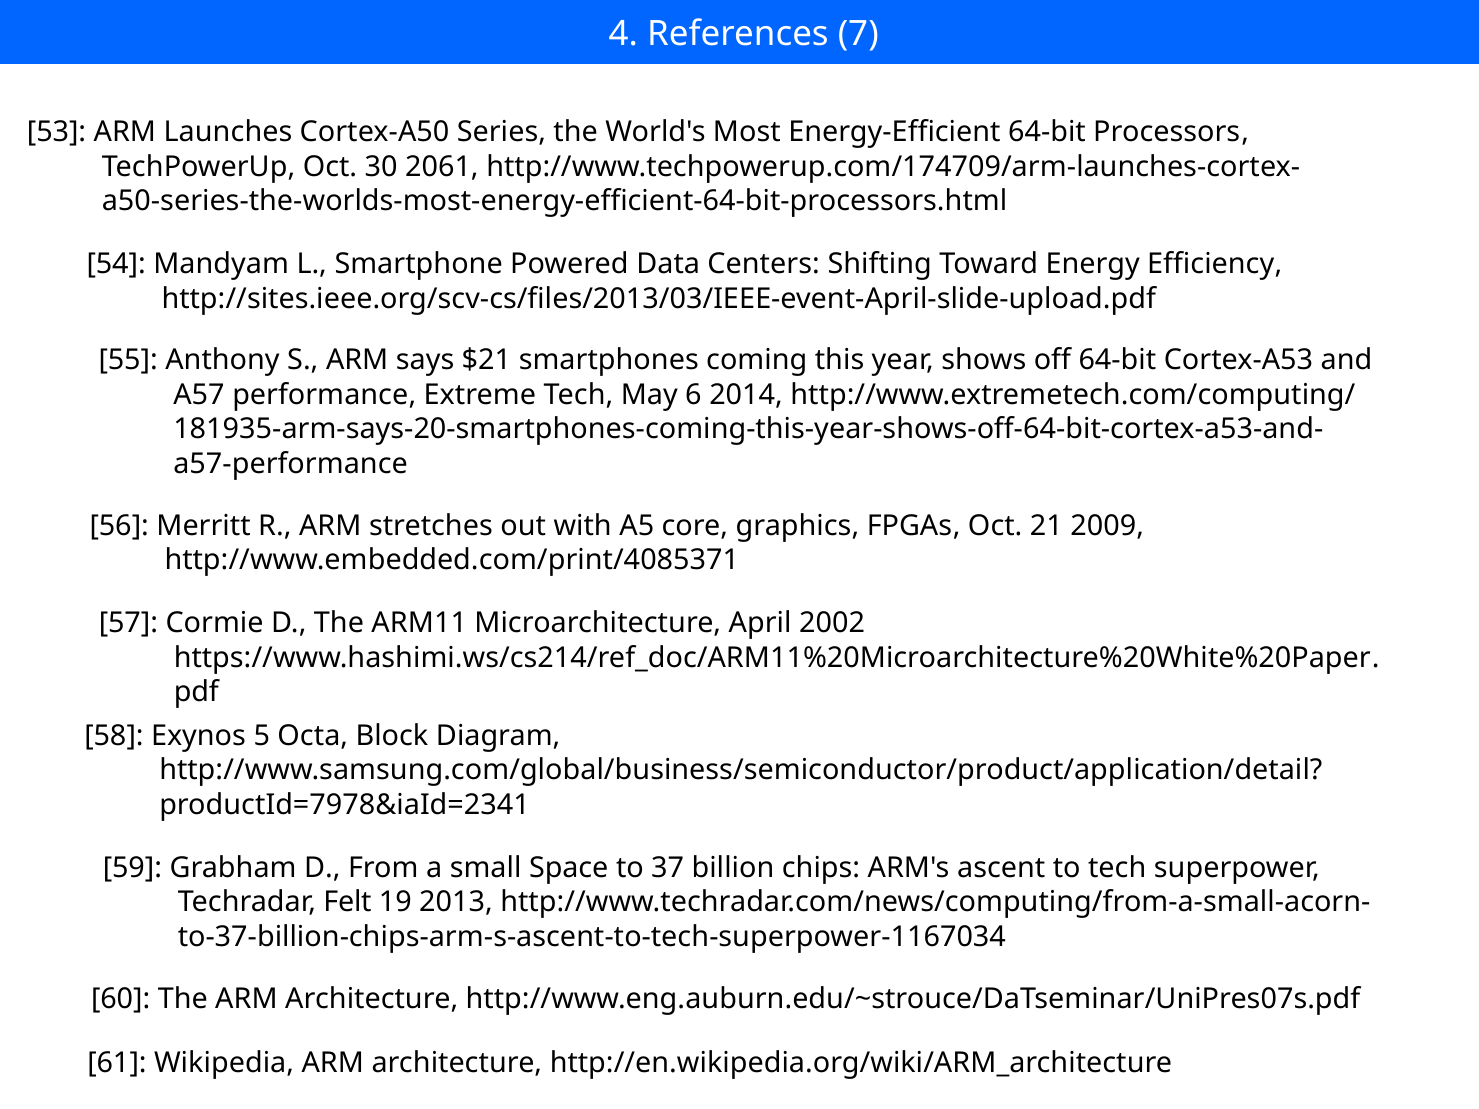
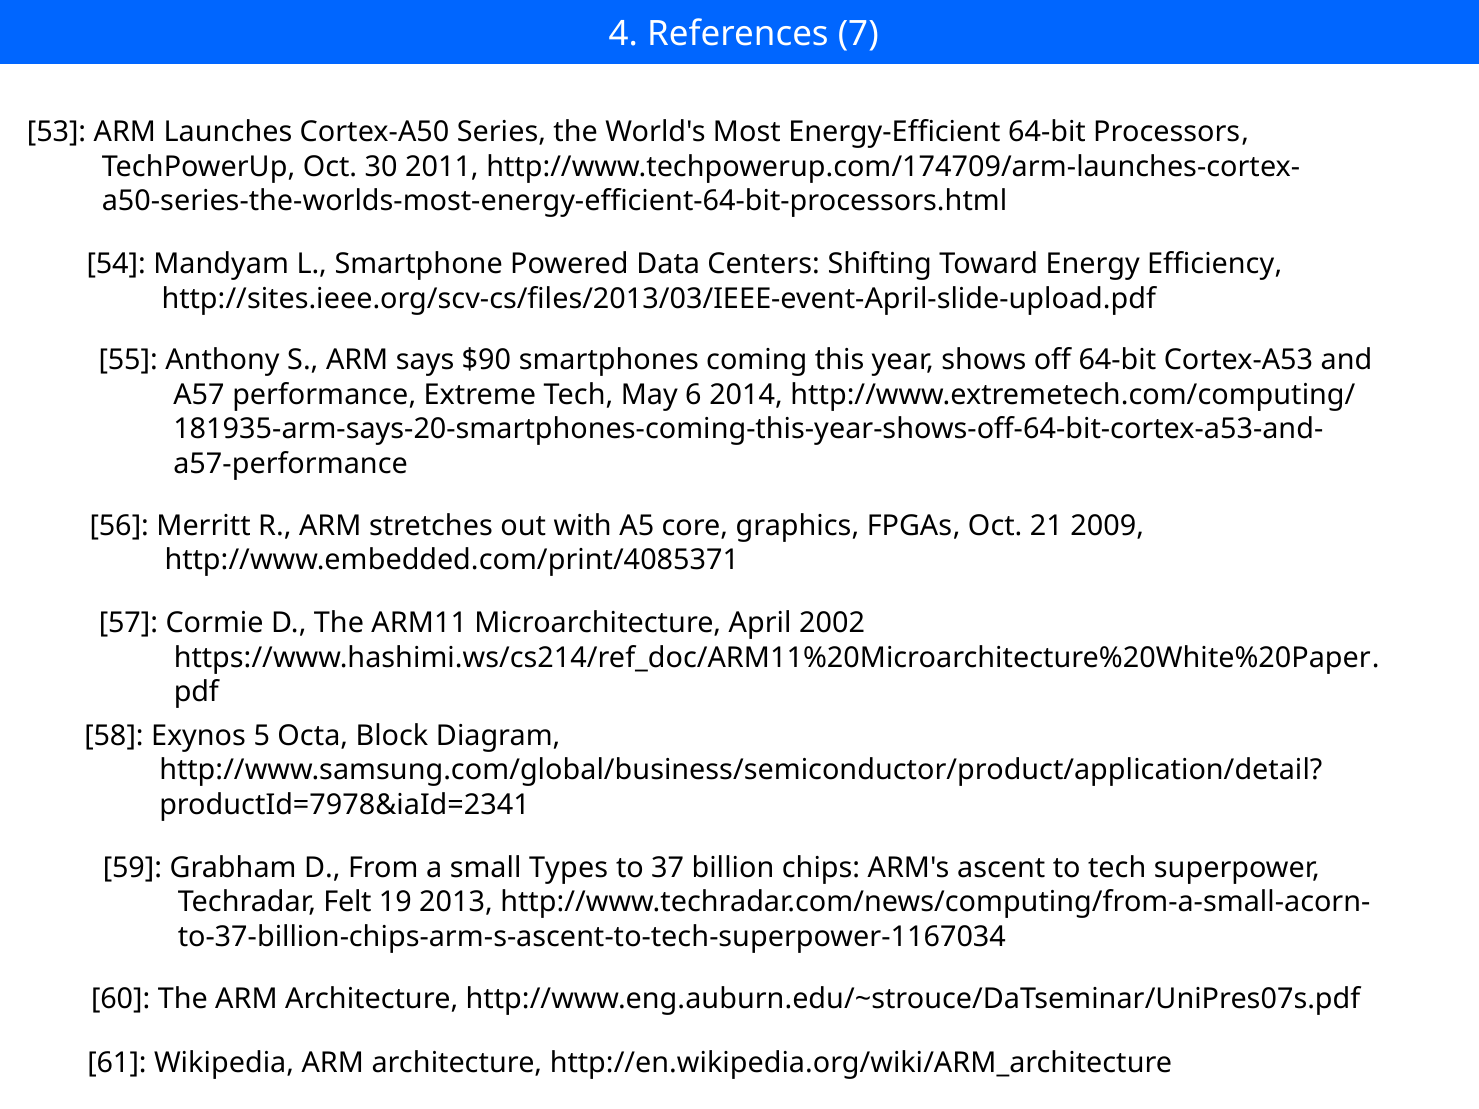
2061: 2061 -> 2011 (442, 167)
$21: $21 -> $90 (486, 360)
Space: Space -> Types (569, 868)
